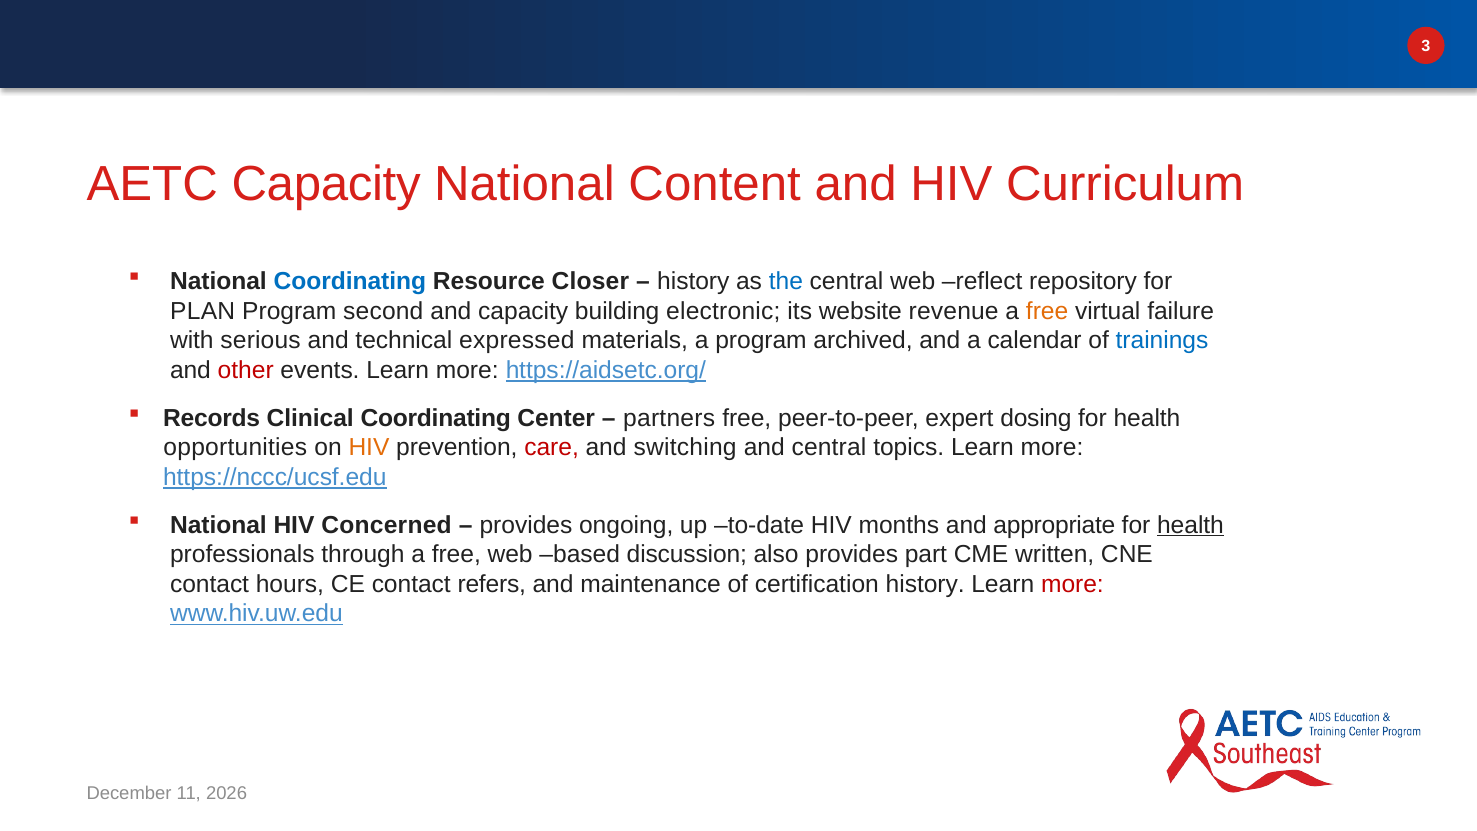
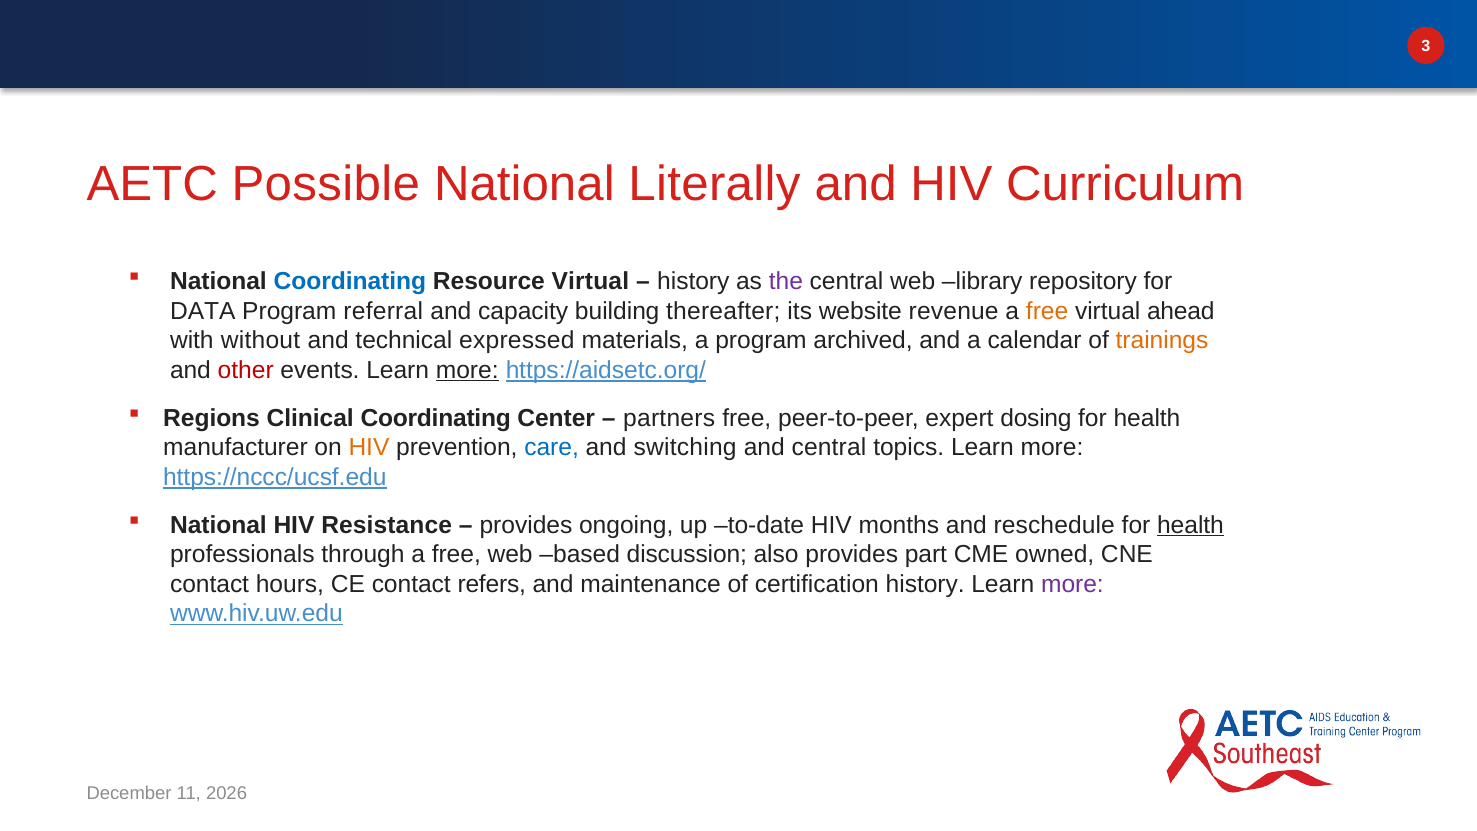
AETC Capacity: Capacity -> Possible (326, 184)
Content: Content -> Literally (714, 184)
Resource Closer: Closer -> Virtual (590, 281)
the colour: blue -> purple (786, 281)
reflect: reflect -> library (982, 281)
PLAN: PLAN -> DATA (203, 311)
second: second -> referral (383, 311)
electronic: electronic -> thereafter (723, 311)
failure: failure -> ahead (1181, 311)
serious: serious -> without (261, 340)
trainings colour: blue -> orange (1162, 340)
more underline: none -> present (467, 370)
Records: Records -> Regions (212, 418)
opportunities: opportunities -> manufacturer (235, 447)
care colour: red -> blue (552, 447)
Concerned: Concerned -> Resistance (387, 525)
appropriate: appropriate -> reschedule (1054, 525)
written: written -> owned (1055, 554)
more colour: red -> purple (1072, 584)
